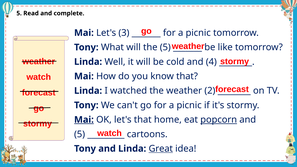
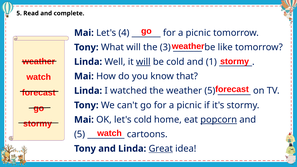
3: 3 -> 4 (124, 33)
the 5: 5 -> 3 (165, 47)
will underline: none -> present (143, 62)
4: 4 -> 1 (211, 62)
weather 2: 2 -> 5 (210, 91)
Mai underline: present -> none (84, 120)
let's that: that -> cold (143, 120)
